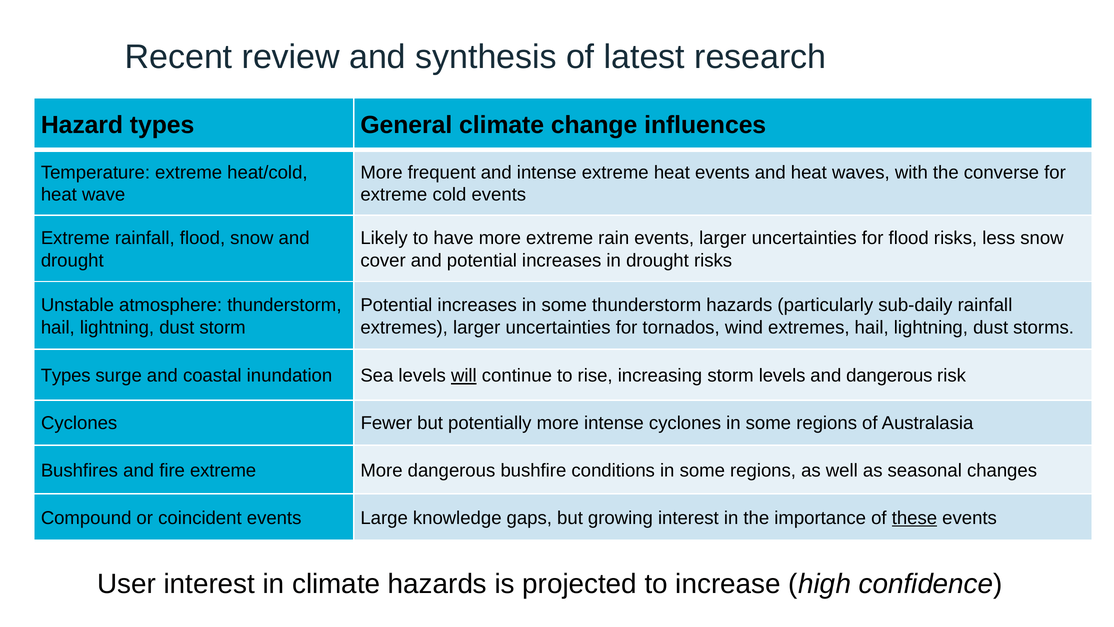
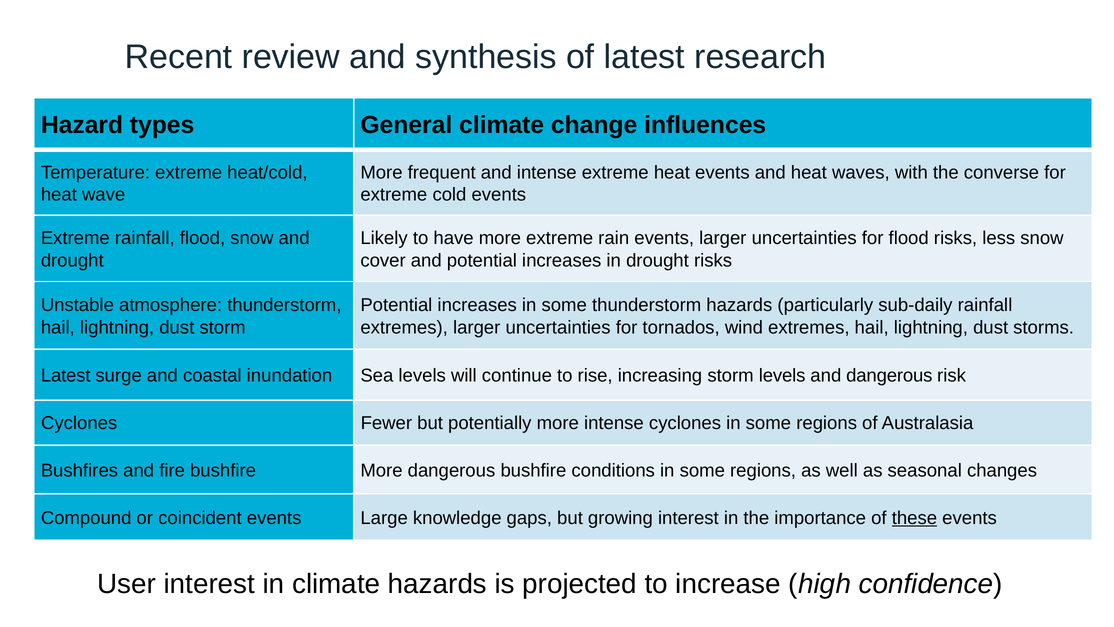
Types: Types -> Latest (66, 376)
will underline: present -> none (464, 376)
fire extreme: extreme -> bushfire (223, 470)
